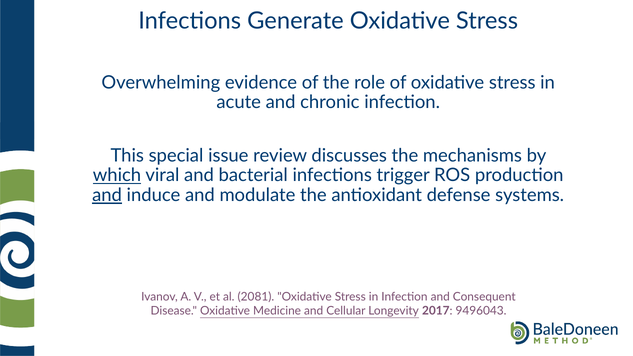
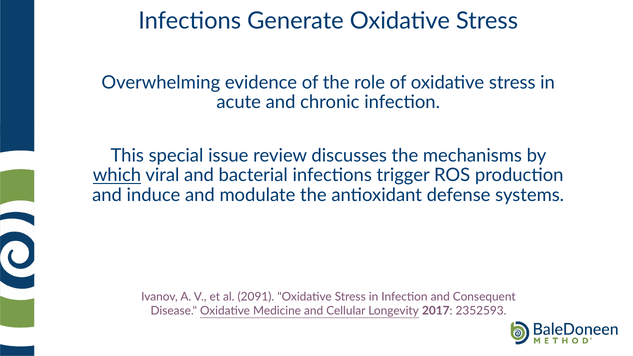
and underline: present -> none (107, 195)
2081: 2081 -> 2091 (256, 297)
9496043: 9496043 -> 2352593 (481, 311)
